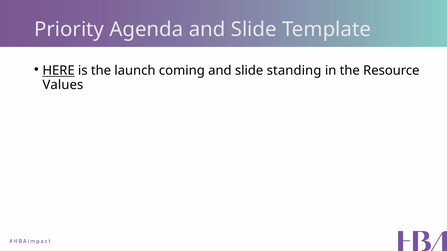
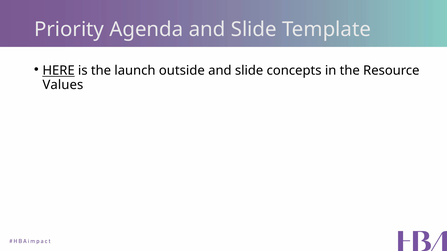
coming: coming -> outside (182, 71)
standing: standing -> concepts (294, 71)
